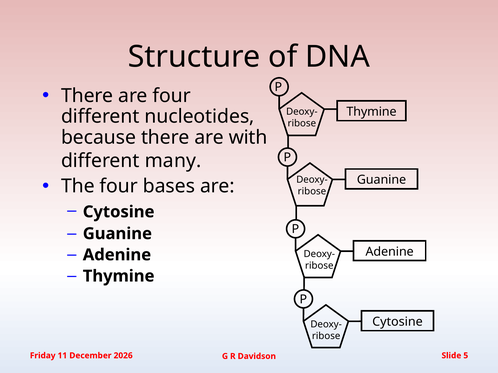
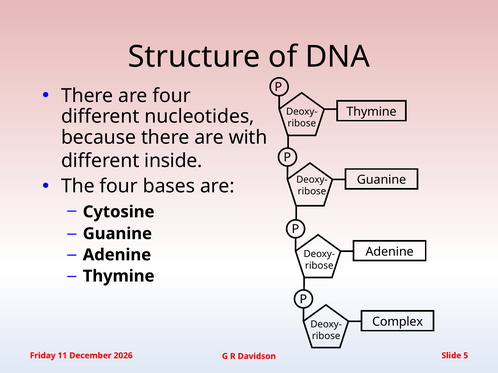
many: many -> inside (173, 161)
Cytosine: Cytosine -> Complex (398, 322)
